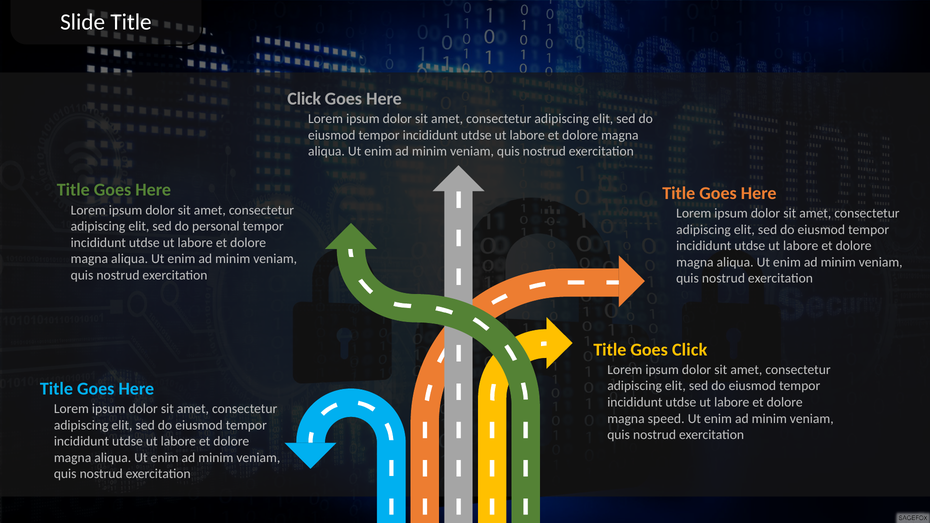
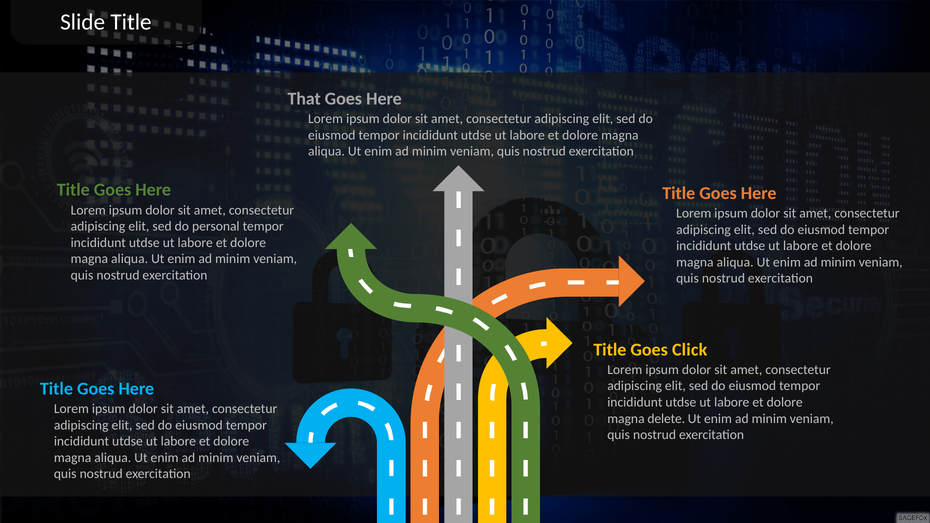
Click: Click -> That (304, 99)
speed: speed -> delete (666, 419)
